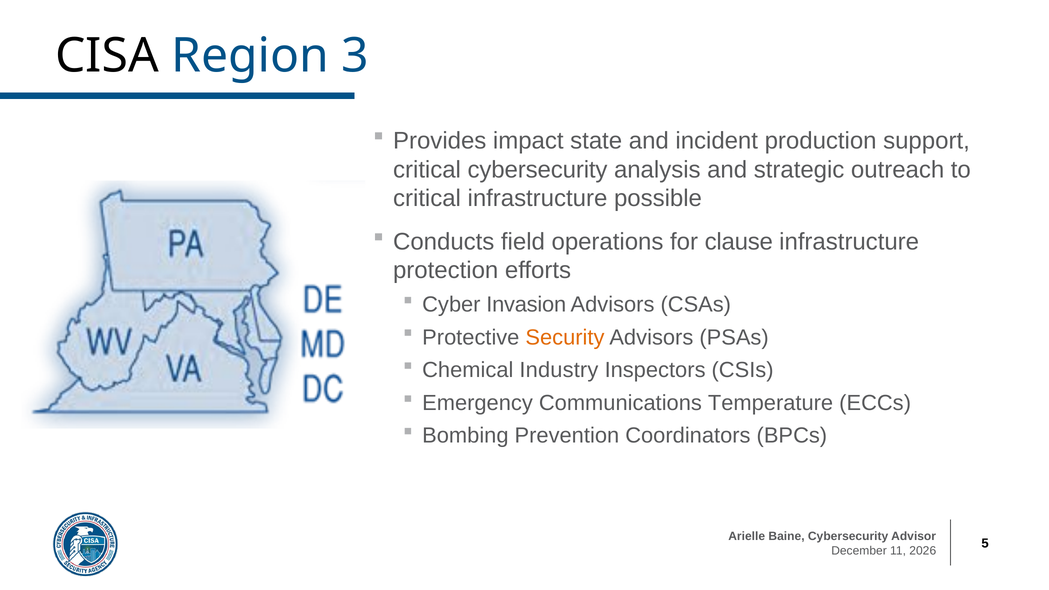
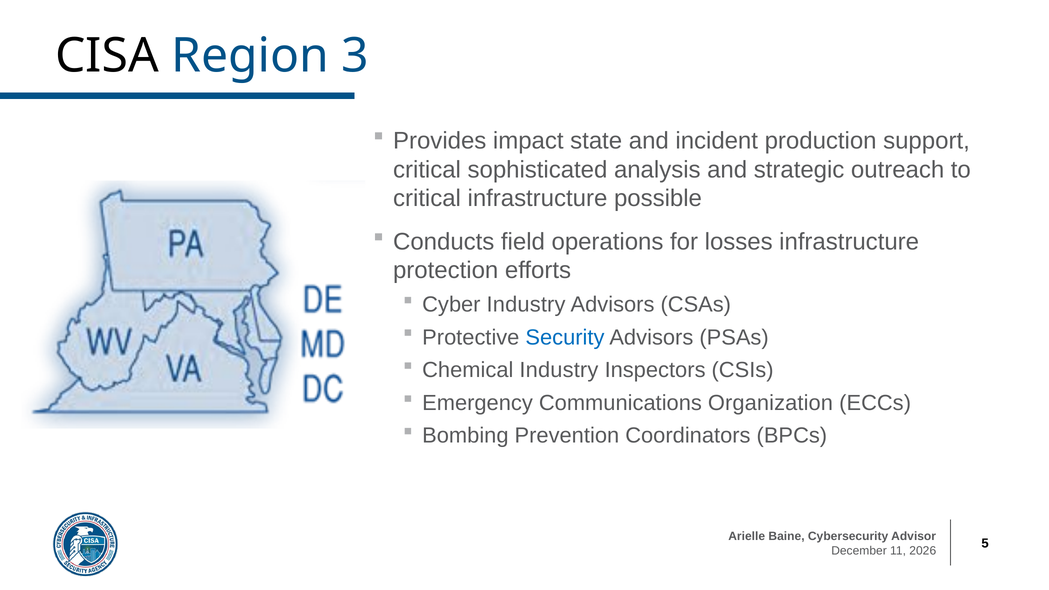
critical cybersecurity: cybersecurity -> sophisticated (538, 170)
clause: clause -> losses (739, 242)
Cyber Invasion: Invasion -> Industry (526, 305)
Security colour: orange -> blue (565, 337)
Temperature: Temperature -> Organization (770, 403)
